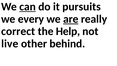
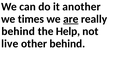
can underline: present -> none (28, 7)
pursuits: pursuits -> another (81, 7)
every: every -> times (31, 19)
correct: correct -> behind (18, 31)
